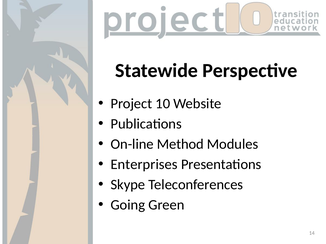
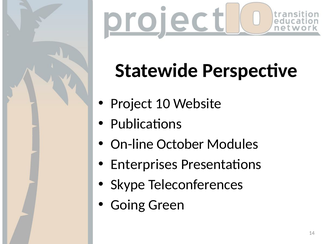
Method: Method -> October (180, 144)
